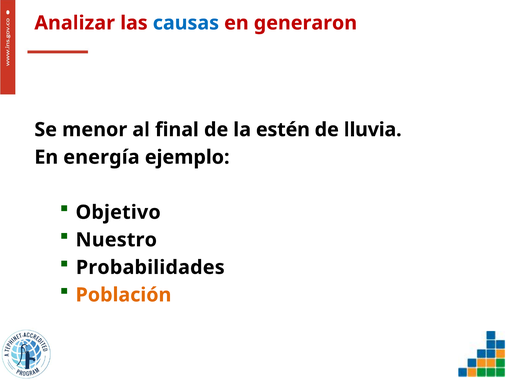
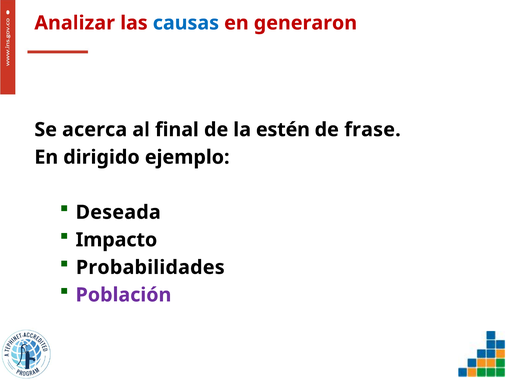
menor: menor -> acerca (95, 130)
lluvia: lluvia -> frase (372, 130)
energía: energía -> dirigido (102, 157)
Objetivo: Objetivo -> Deseada (118, 212)
Nuestro: Nuestro -> Impacto (116, 240)
Población colour: orange -> purple (123, 295)
